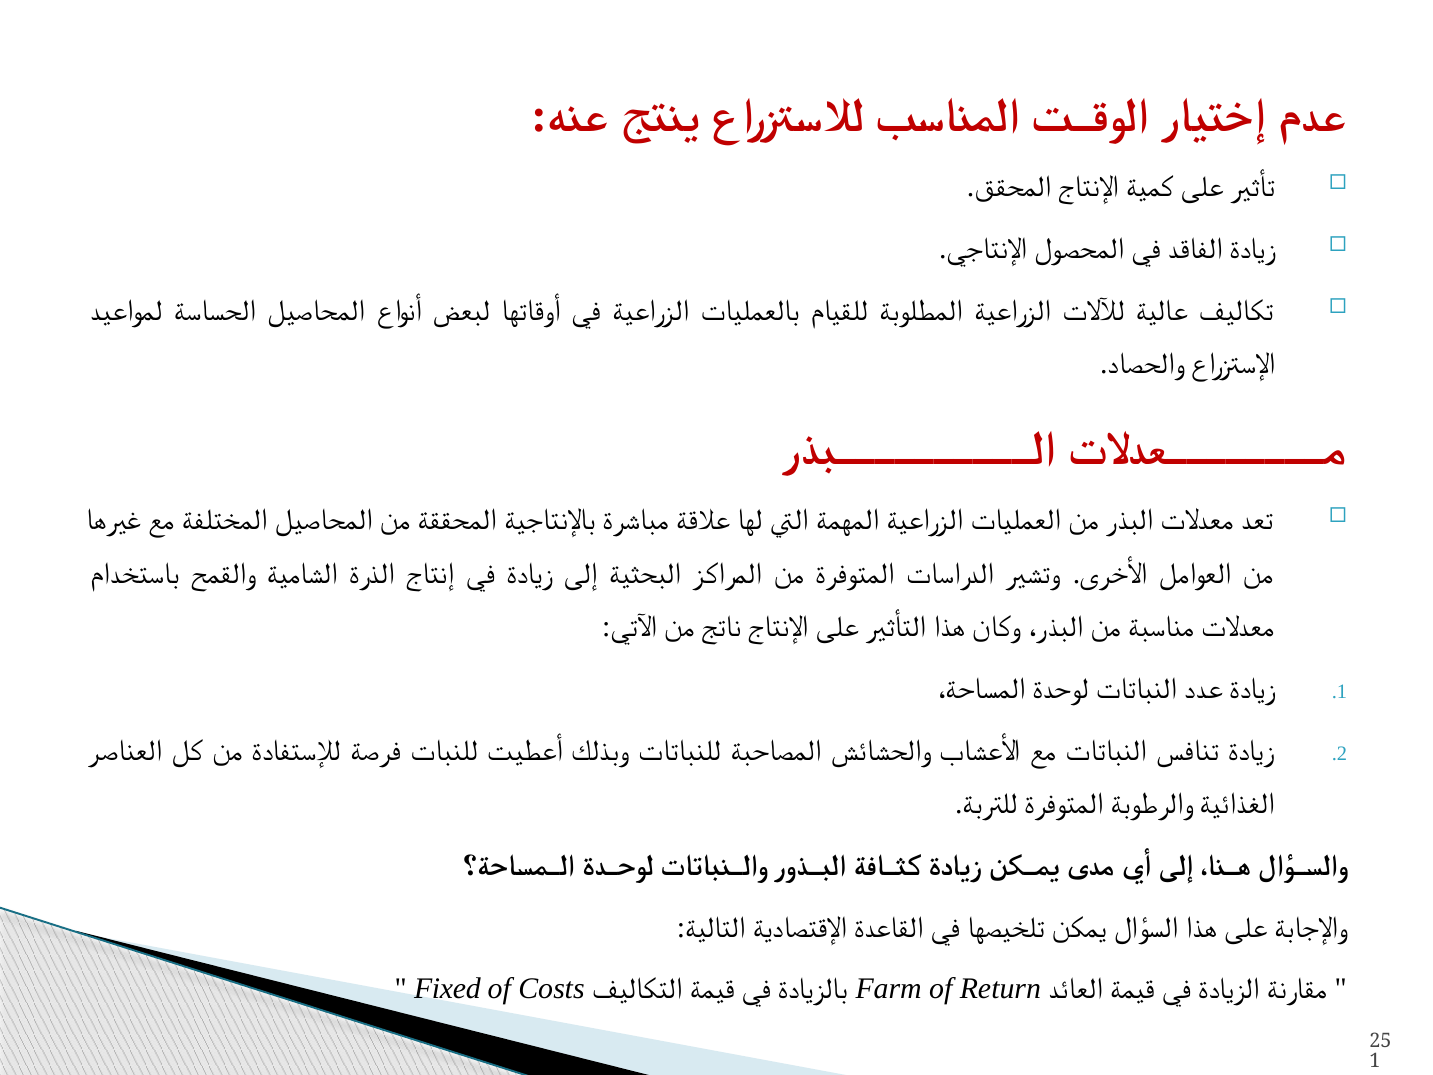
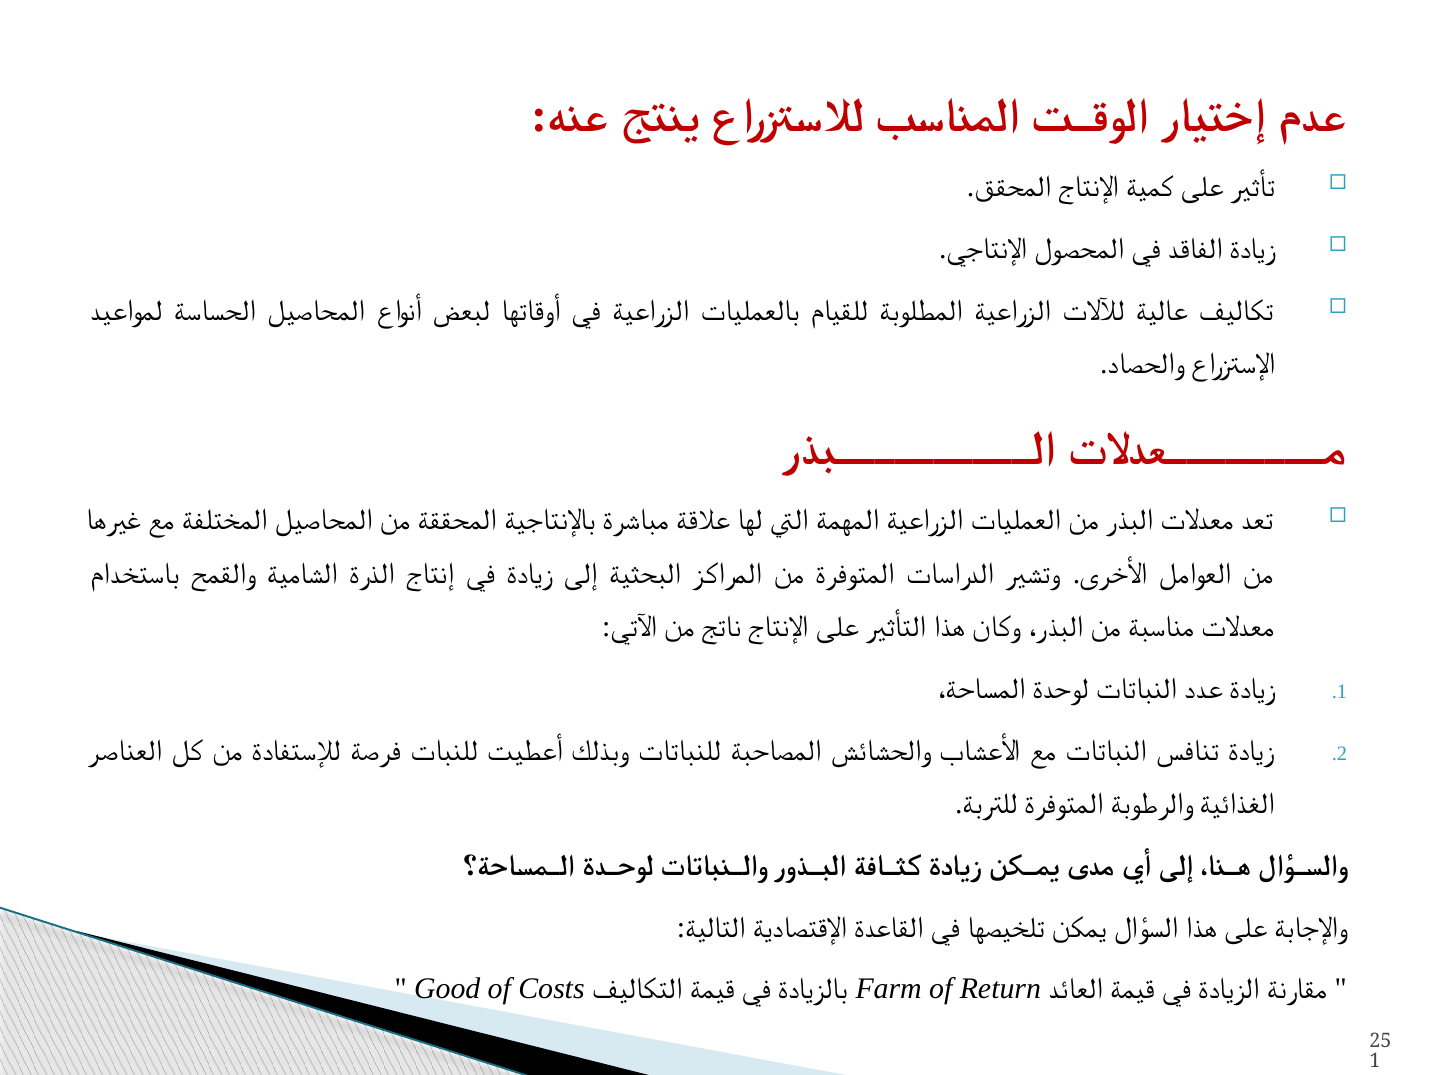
Fixed: Fixed -> Good (447, 989)
